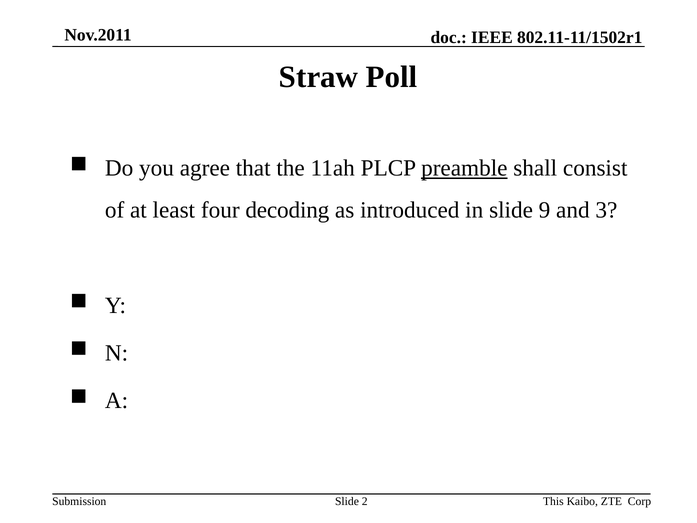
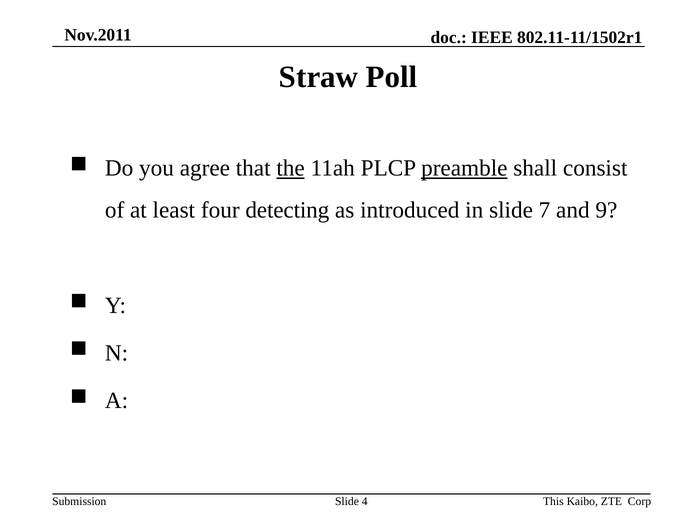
the underline: none -> present (291, 168)
decoding: decoding -> detecting (287, 210)
9: 9 -> 7 (544, 210)
3: 3 -> 9 (606, 210)
2: 2 -> 4 (365, 501)
